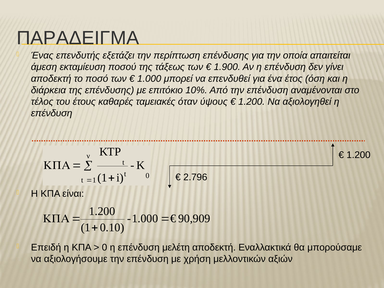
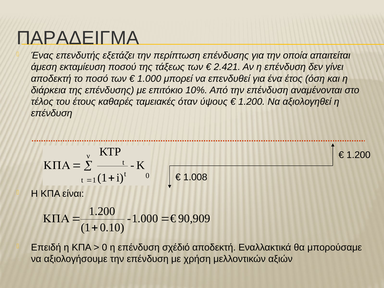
1.900: 1.900 -> 2.421 (227, 67)
2.796: 2.796 -> 1.008 (195, 177)
μελέτη: μελέτη -> σχέδιό (176, 248)
